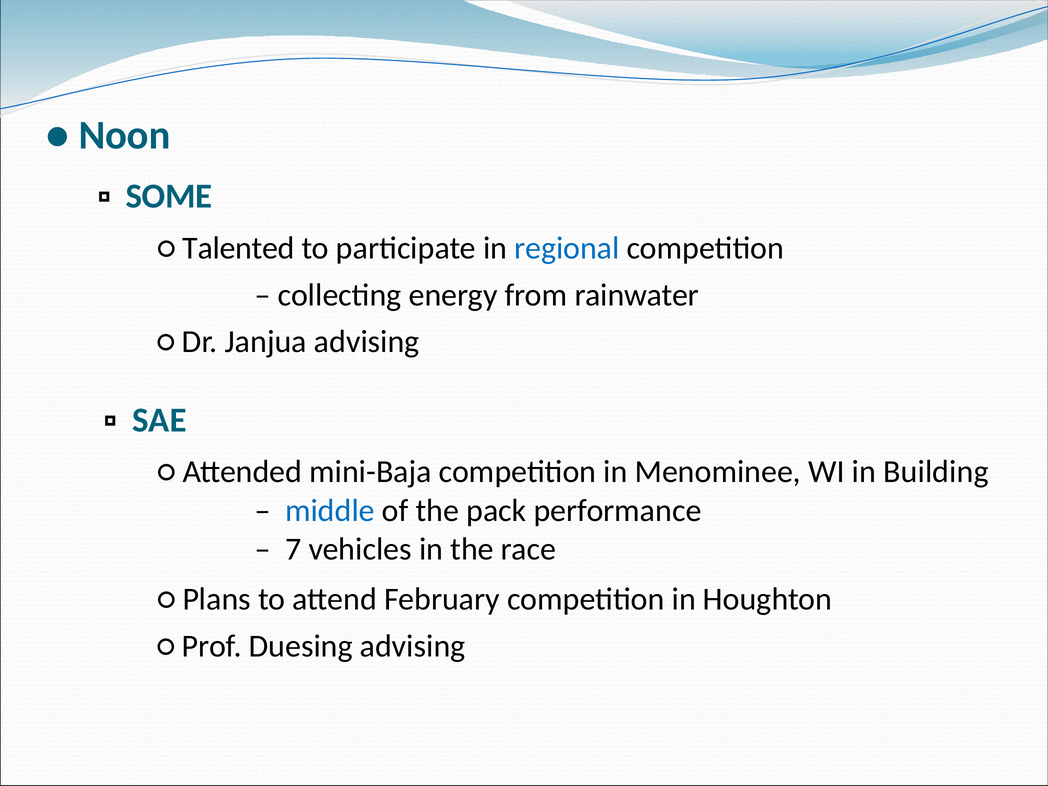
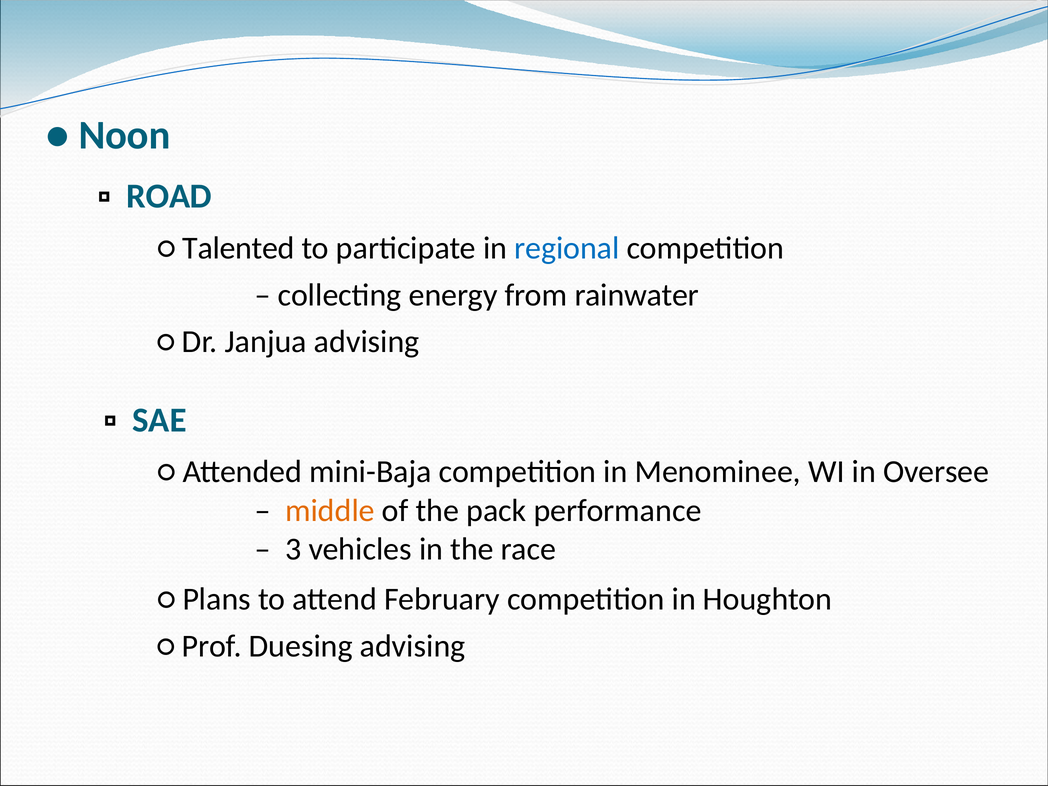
SOME: SOME -> ROAD (169, 196)
Building: Building -> Oversee (936, 472)
middle colour: blue -> orange (330, 511)
7: 7 -> 3 (293, 549)
